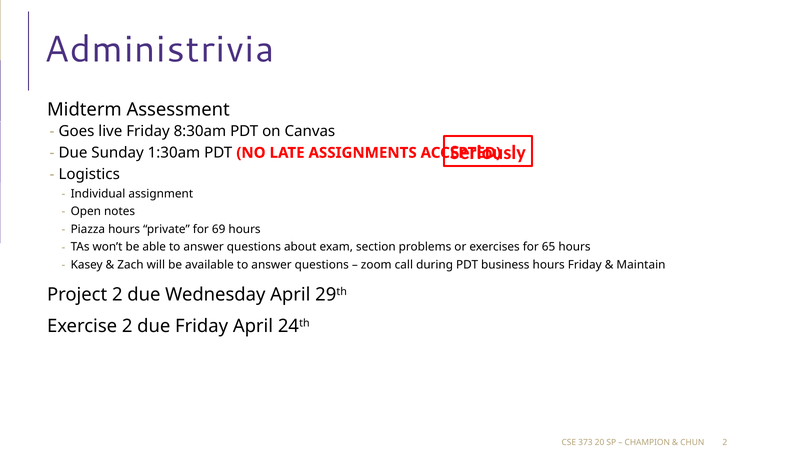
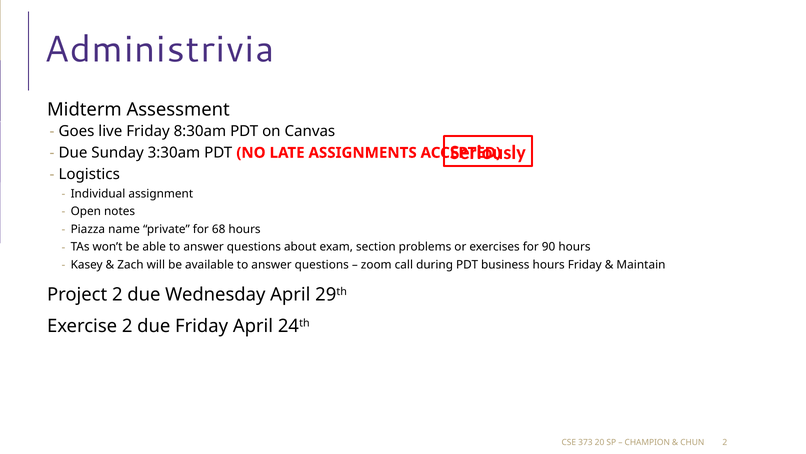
1:30am: 1:30am -> 3:30am (174, 153)
Piazza hours: hours -> name (124, 229)
69: 69 -> 68 (219, 229)
65: 65 -> 90 (549, 247)
